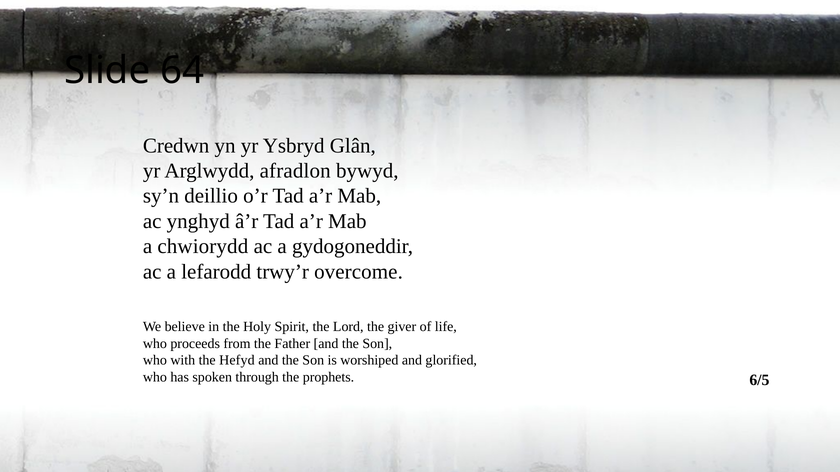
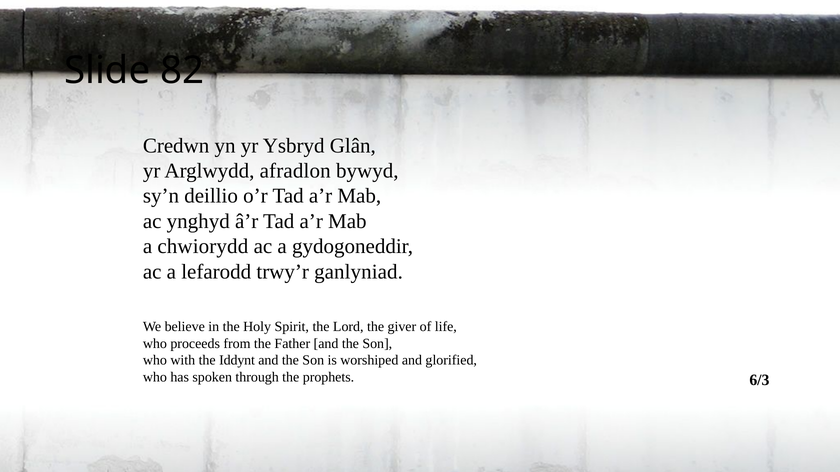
64: 64 -> 82 (182, 71)
overcome: overcome -> ganlyniad (359, 272)
Hefyd: Hefyd -> Iddynt (237, 361)
6/5: 6/5 -> 6/3 (759, 380)
